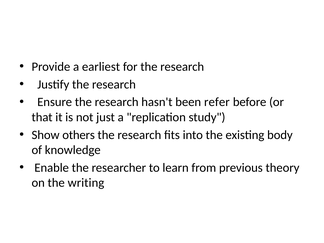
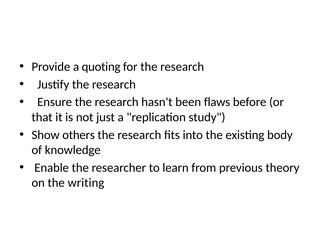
earliest: earliest -> quoting (101, 67)
refer: refer -> flaws (217, 102)
